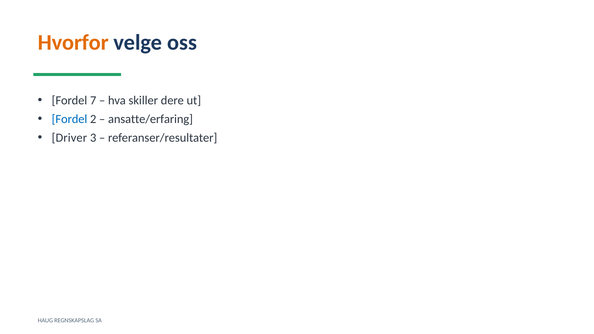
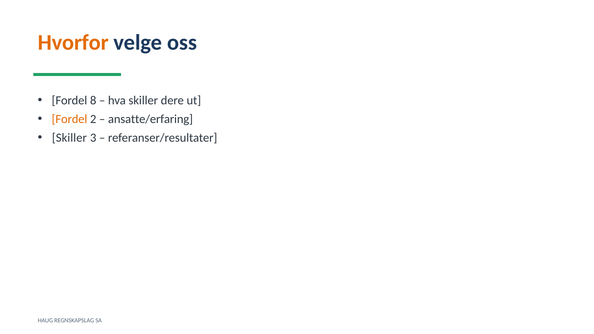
7: 7 -> 8 (93, 101)
Fordel colour: blue -> orange (69, 119)
Driver: Driver -> Skiller (69, 138)
